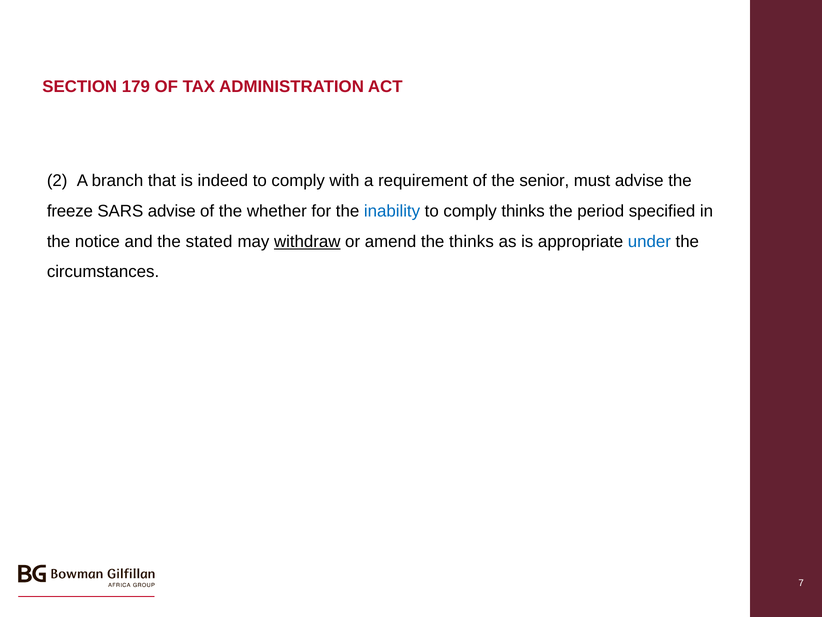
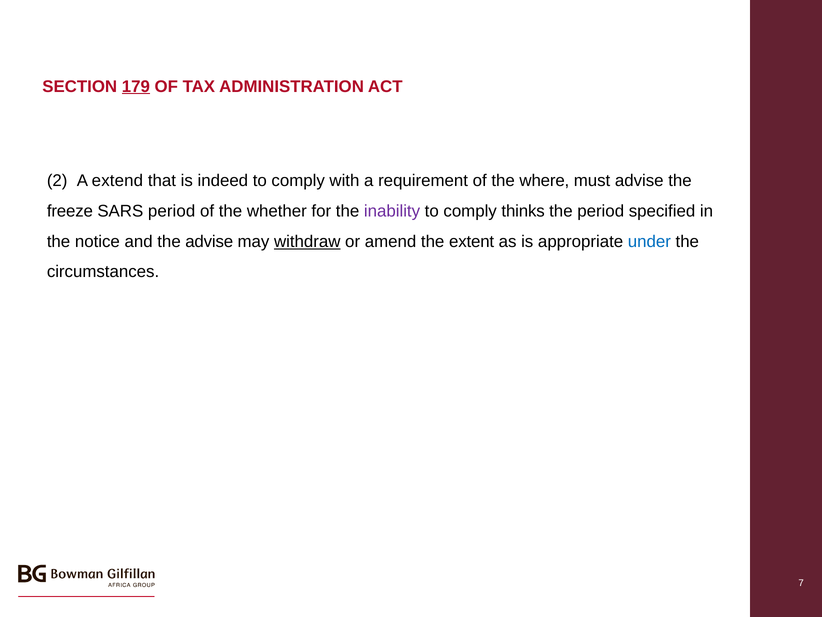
179 underline: none -> present (136, 86)
branch: branch -> extend (117, 181)
senior: senior -> where (544, 181)
SARS advise: advise -> period (172, 211)
inability colour: blue -> purple (392, 211)
the stated: stated -> advise (209, 241)
the thinks: thinks -> extent (472, 241)
